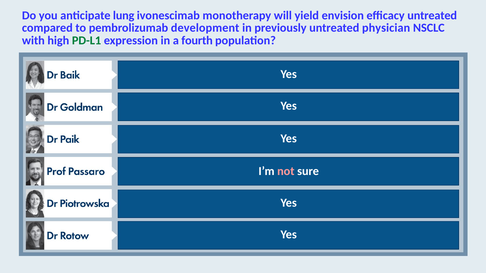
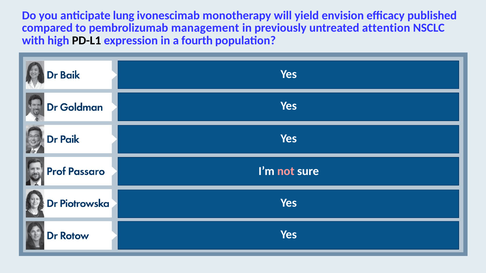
efficacy untreated: untreated -> published (432, 15)
development: development -> management (205, 28)
physician: physician -> attention (386, 28)
PD-L1 colour: green -> black (87, 40)
